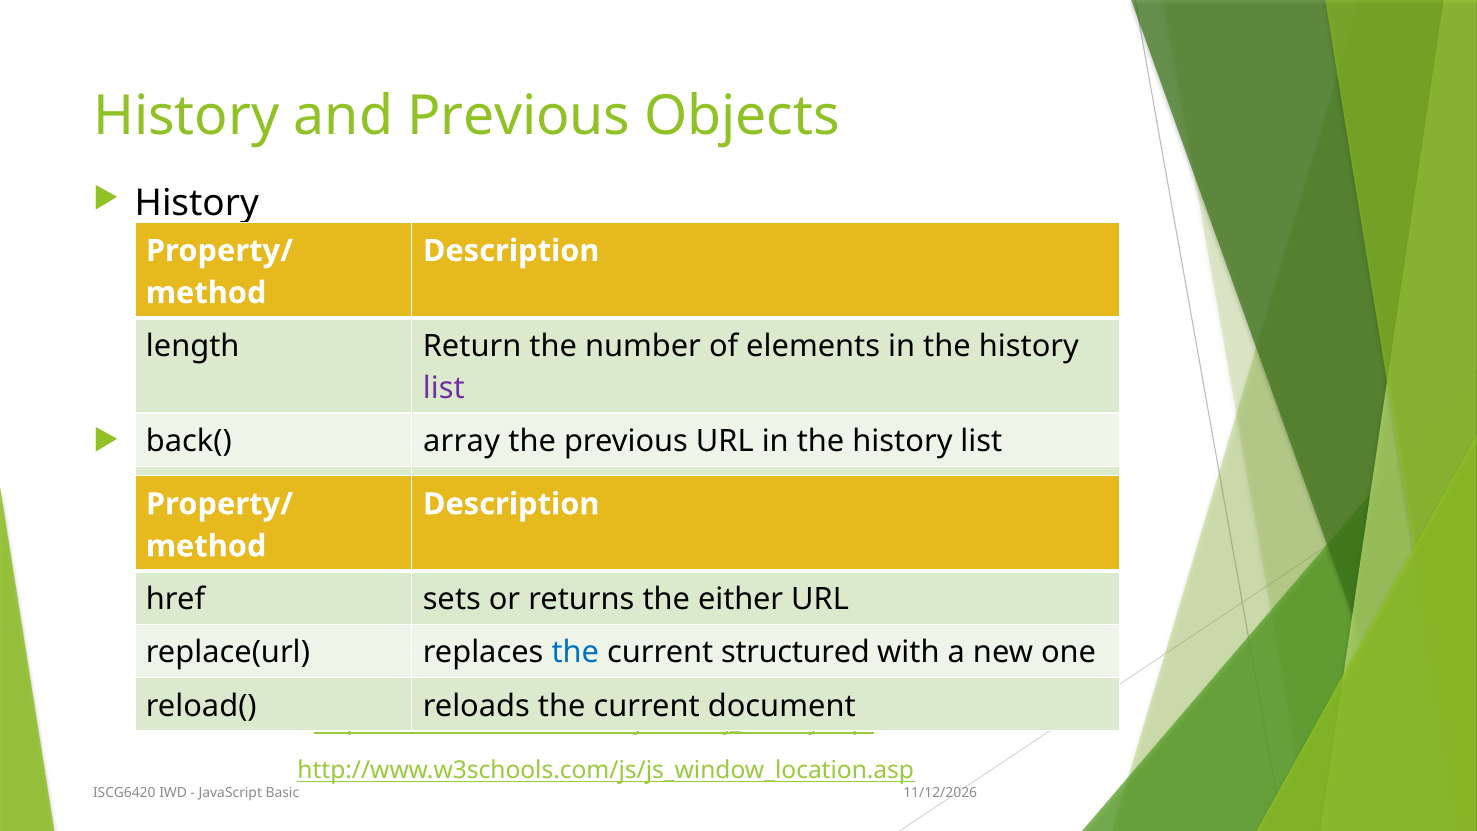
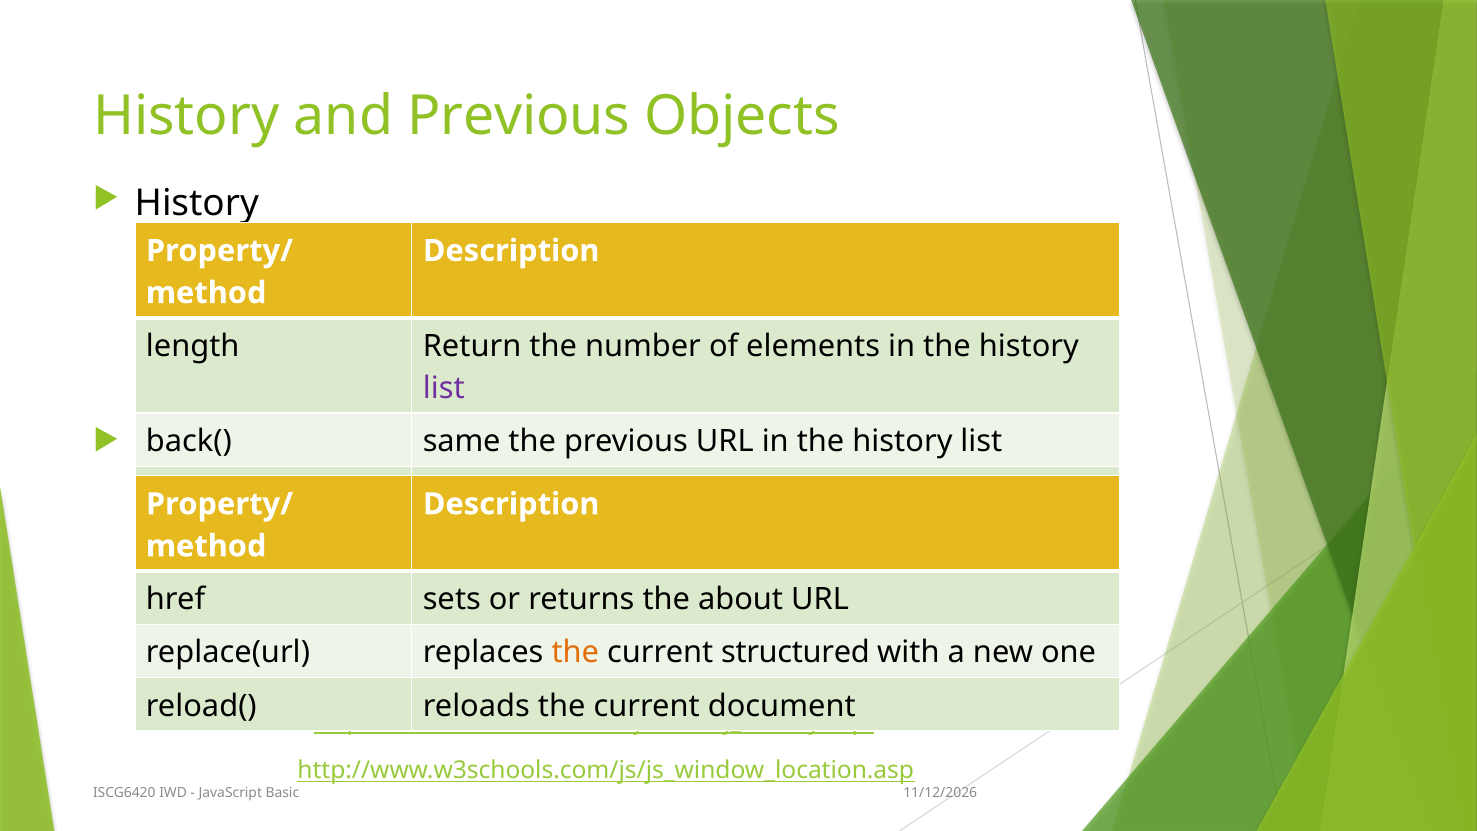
array: array -> same (462, 441)
either: either -> about (741, 599)
the colour: blue -> orange (575, 653)
